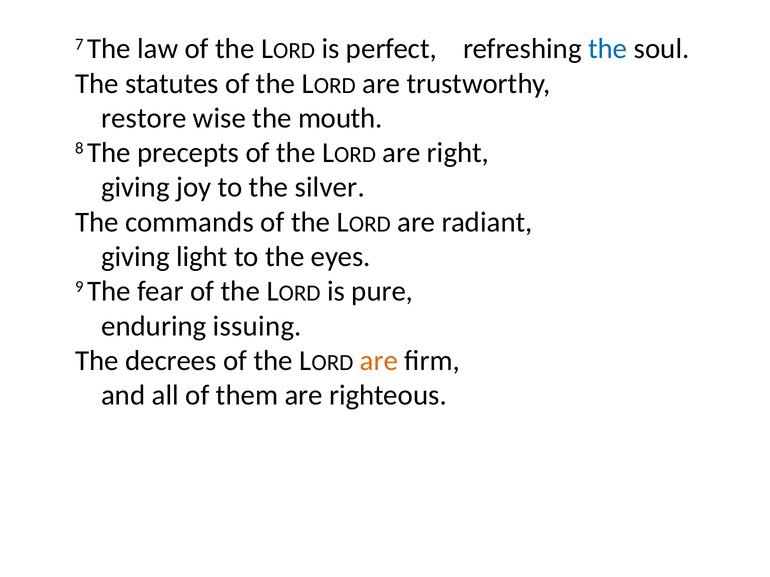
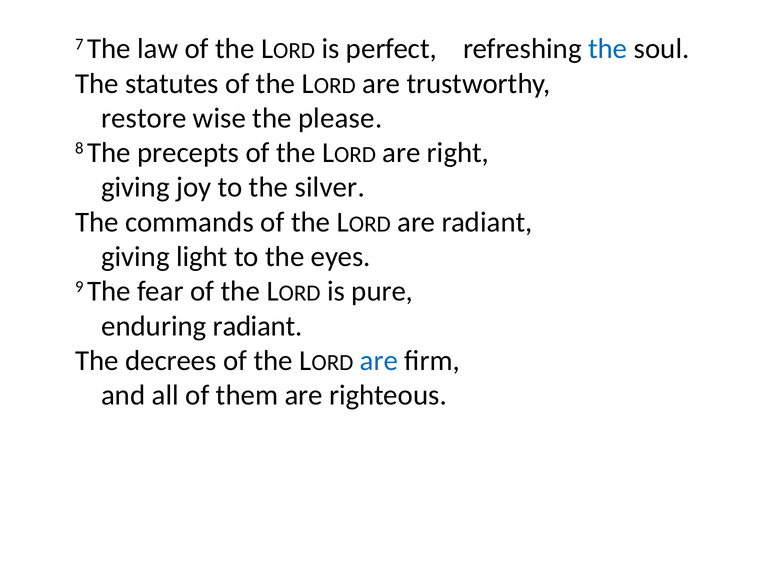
mouth: mouth -> please (340, 118)
enduring issuing: issuing -> radiant (258, 326)
are colour: orange -> blue (379, 361)
